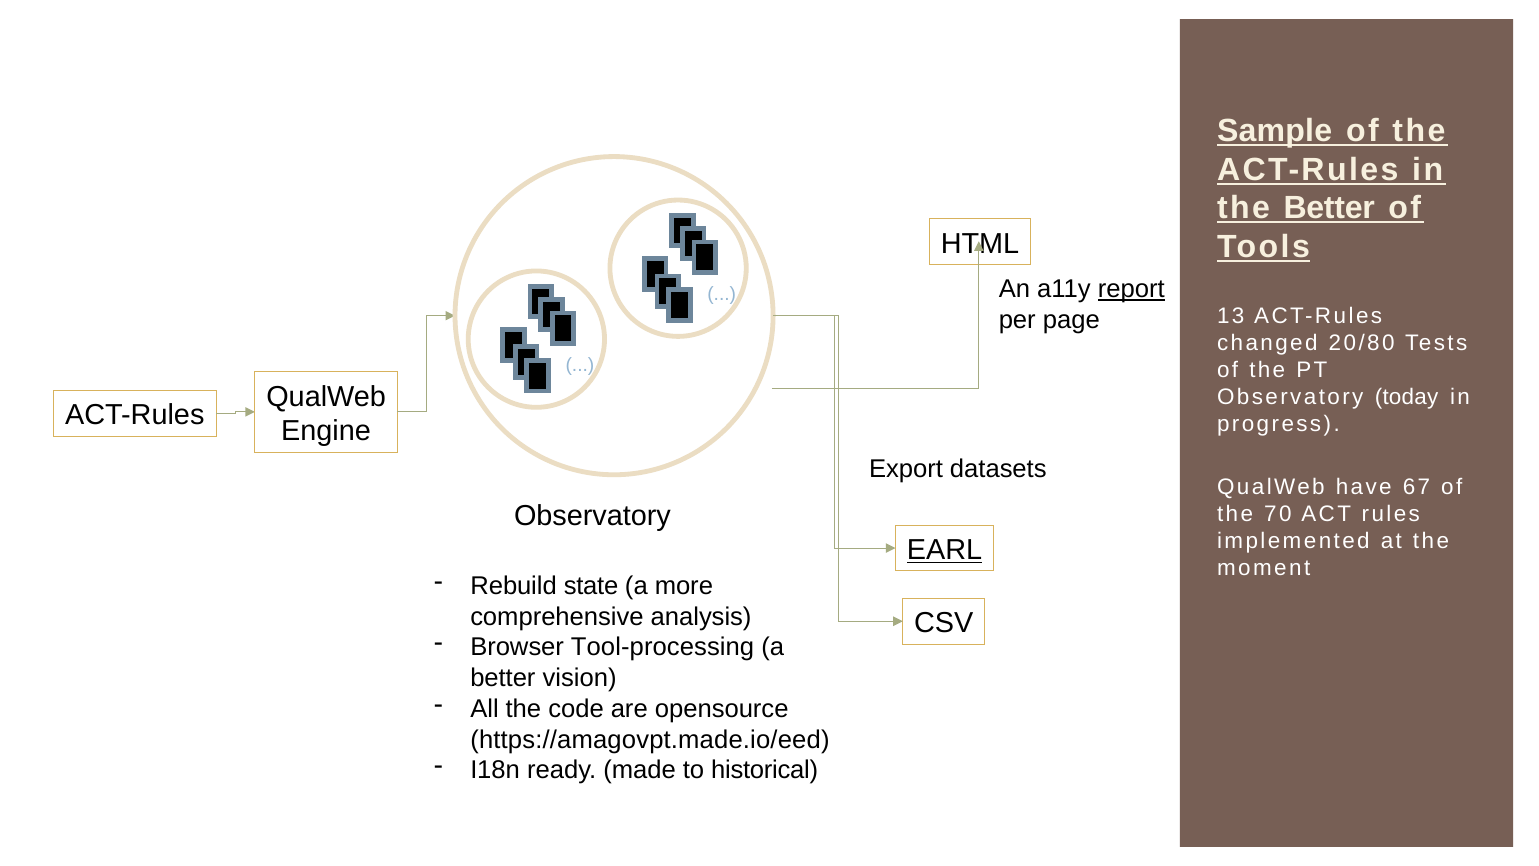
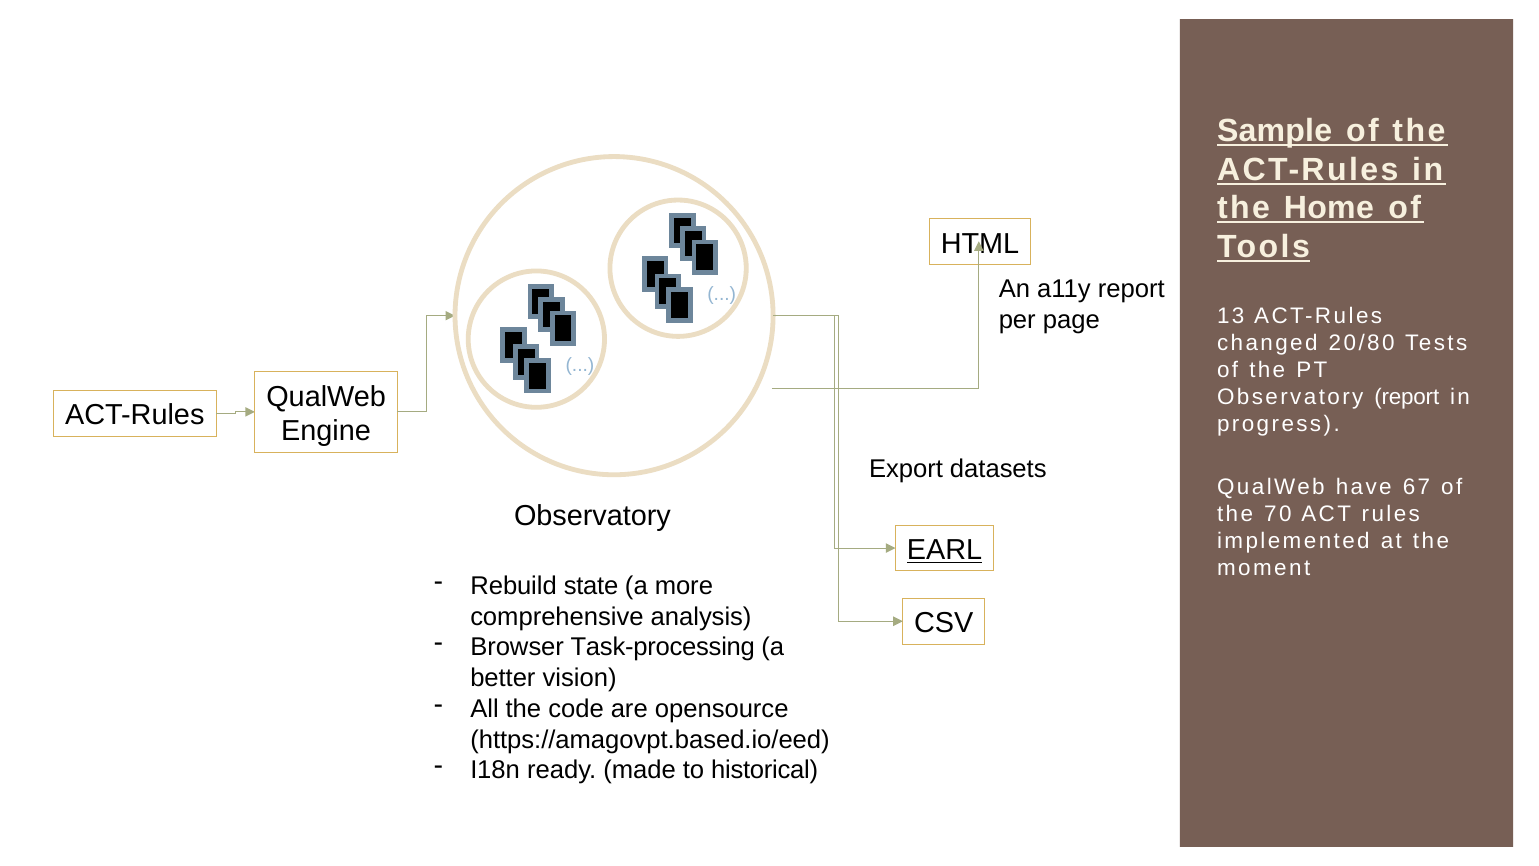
the Better: Better -> Home (1329, 208)
report underline: present -> none (1131, 289)
Observatory today: today -> report (1407, 397)
Tool-processing: Tool-processing -> Task-processing (663, 647)
https://amagovpt.made.io/eed: https://amagovpt.made.io/eed -> https://amagovpt.based.io/eed (650, 739)
